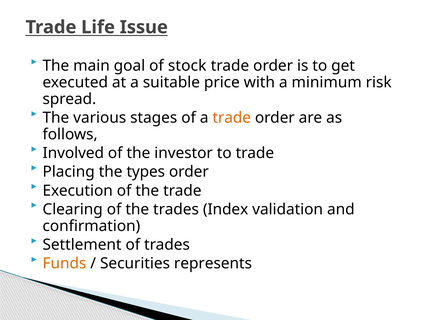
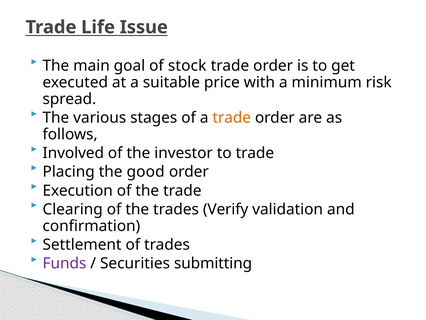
types: types -> good (146, 172)
Index: Index -> Verify (226, 209)
Funds colour: orange -> purple (64, 263)
represents: represents -> submitting (213, 263)
